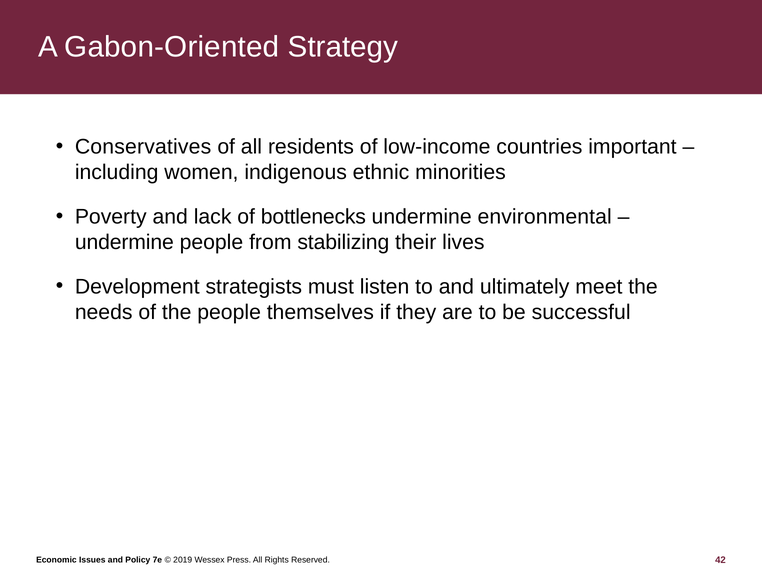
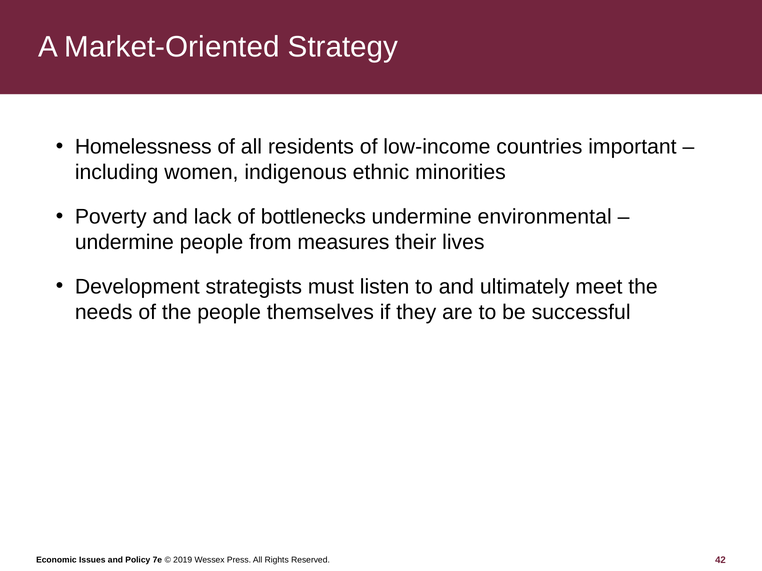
Gabon-Oriented: Gabon-Oriented -> Market-Oriented (172, 47)
Conservatives: Conservatives -> Homelessness (143, 147)
stabilizing: stabilizing -> measures (343, 242)
